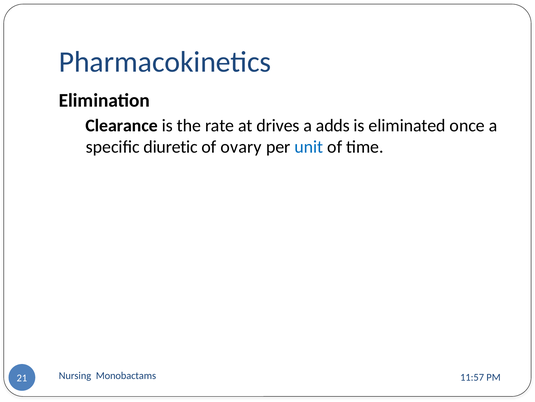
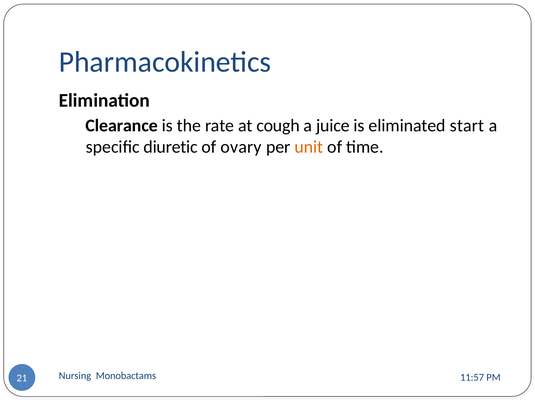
drives: drives -> cough (278, 125)
adds: adds -> juice (333, 125)
once: once -> start (467, 125)
unit colour: blue -> orange (309, 147)
